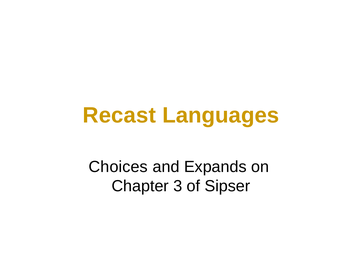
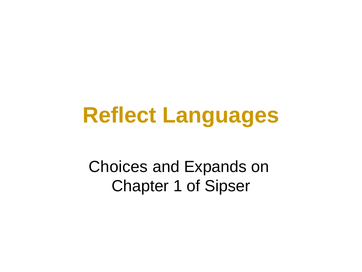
Recast: Recast -> Reflect (119, 115)
3: 3 -> 1 (178, 186)
